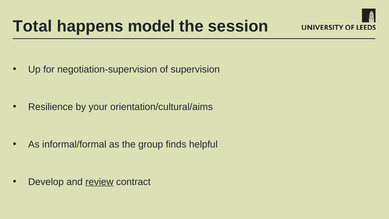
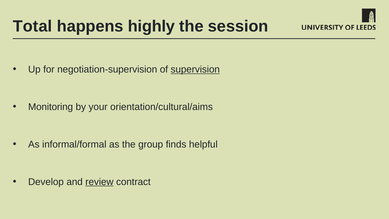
model: model -> highly (151, 26)
supervision underline: none -> present (195, 69)
Resilience: Resilience -> Monitoring (51, 107)
